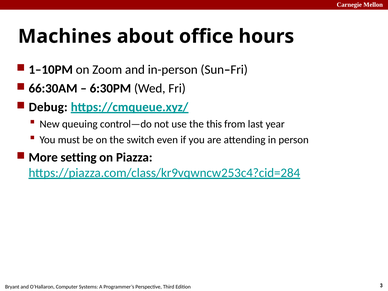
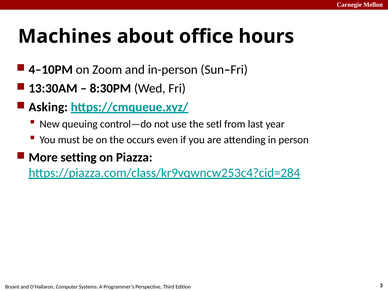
1–10PM: 1–10PM -> 4–10PM (51, 70)
66:30AM: 66:30AM -> 13:30AM (53, 88)
6:30PM: 6:30PM -> 8:30PM (110, 88)
Debug: Debug -> Asking (48, 107)
this: this -> setl (214, 124)
switch: switch -> occurs (141, 140)
